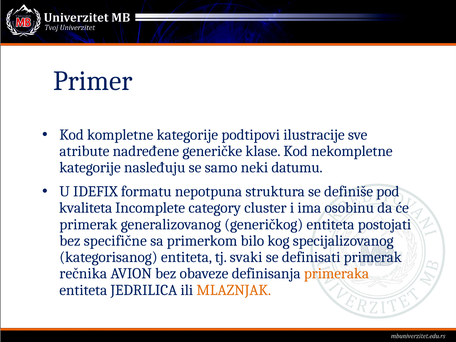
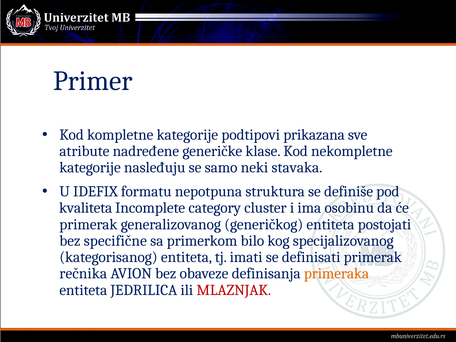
ilustracije: ilustracije -> prikazana (314, 135)
datumu: datumu -> stavaka (297, 168)
svaki: svaki -> imati (246, 257)
MLAZNJAK colour: orange -> red (234, 290)
